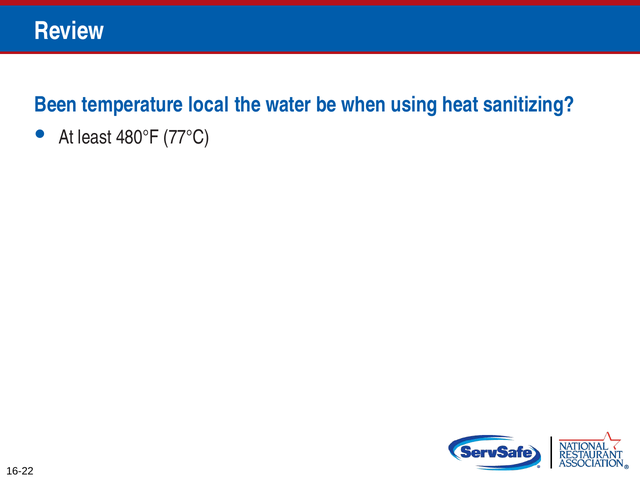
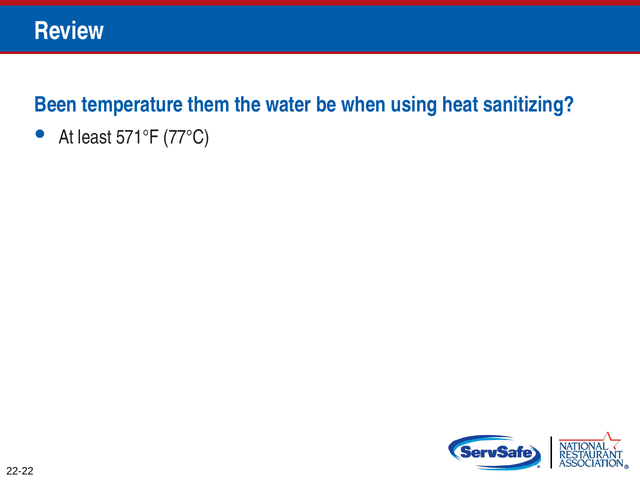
local: local -> them (209, 105)
480°F: 480°F -> 571°F (137, 137)
16-22: 16-22 -> 22-22 (20, 471)
